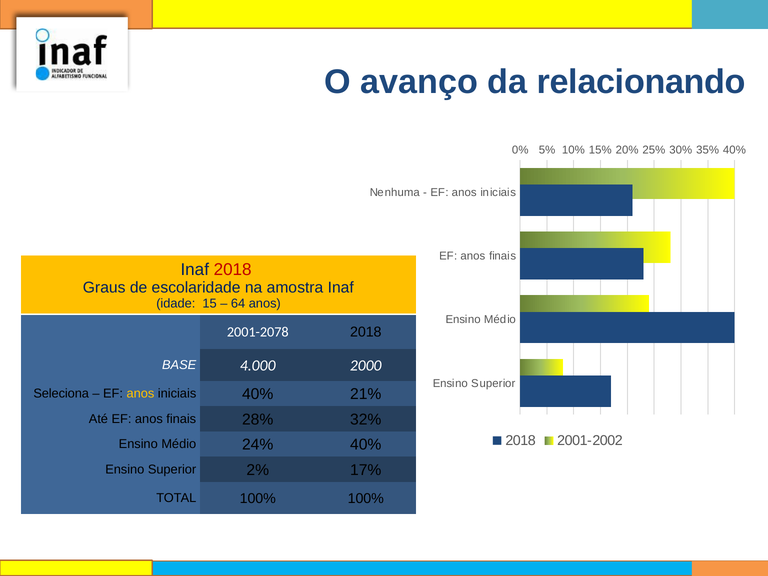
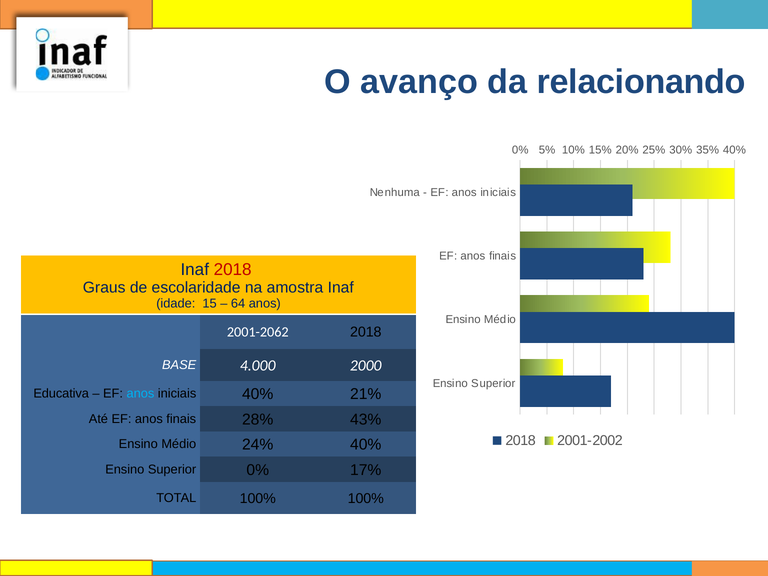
2001-2078: 2001-2078 -> 2001-2062 (258, 332)
Seleciona: Seleciona -> Educativa (61, 394)
anos colour: yellow -> light blue (140, 394)
32%: 32% -> 43% (366, 419)
2%: 2% -> 0% (258, 470)
